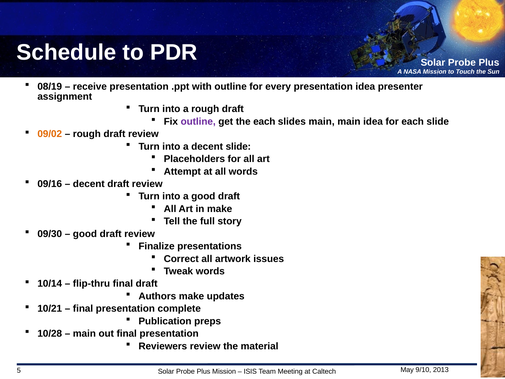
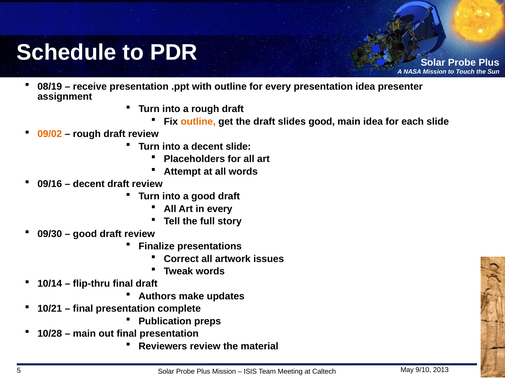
outline colour: purple -> orange (198, 121)
the each: each -> draft (264, 121)
slides main: main -> good (322, 121)
in make: make -> every (220, 209)
